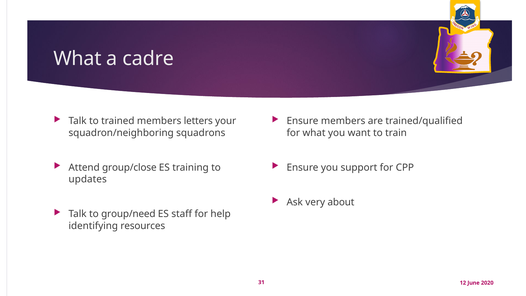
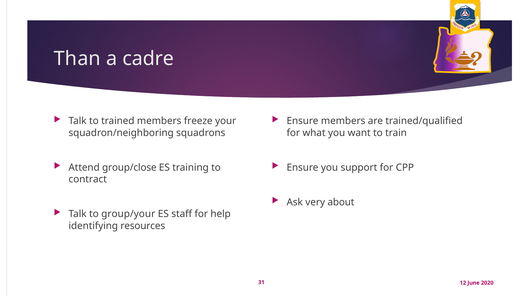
What: What -> Than (77, 59)
letters: letters -> freeze (198, 121)
updates: updates -> contract (88, 179)
group/need: group/need -> group/your (128, 214)
